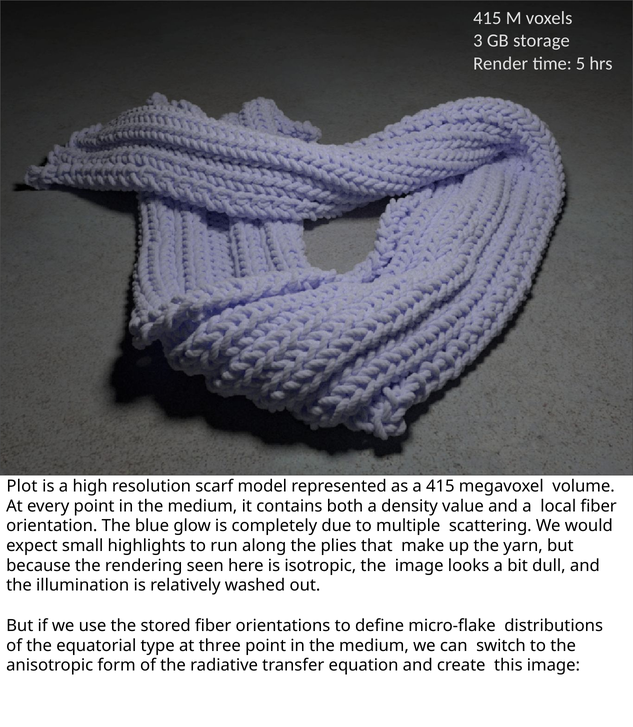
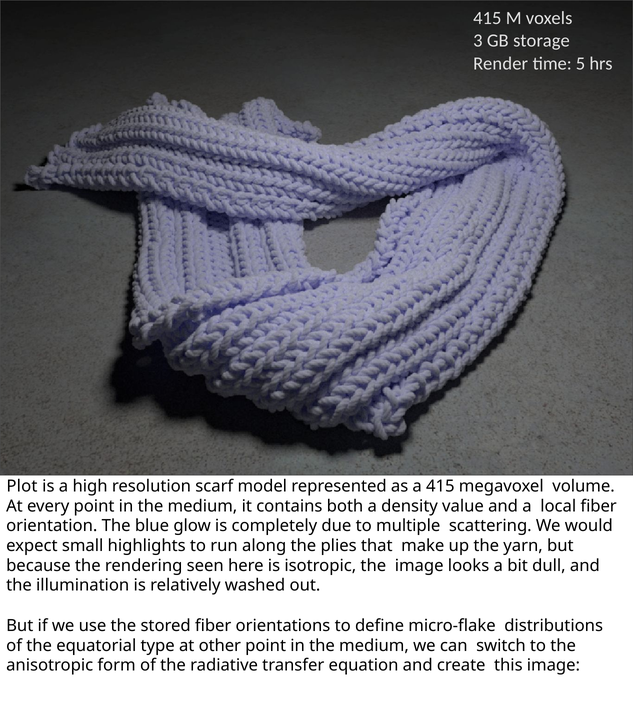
three: three -> other (220, 645)
